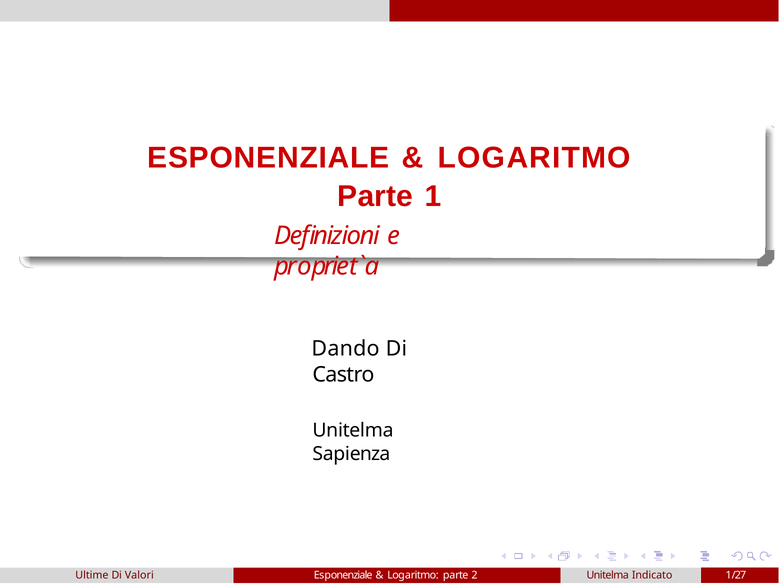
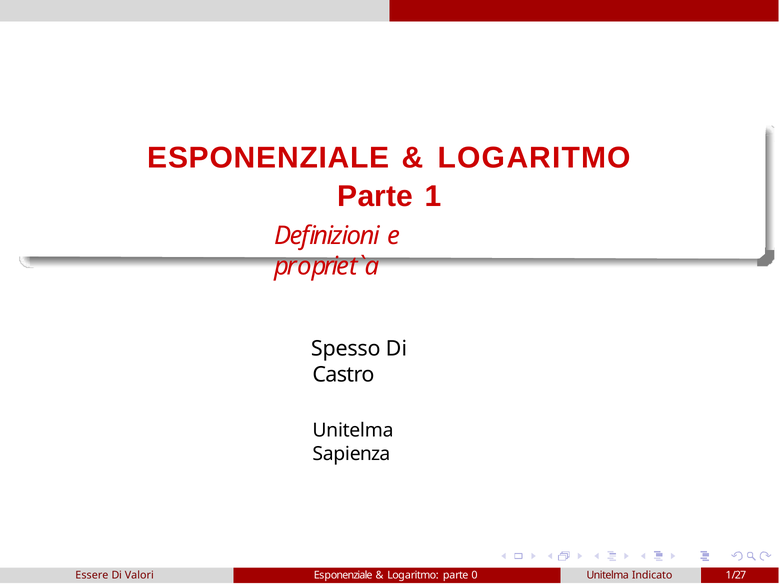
Dando: Dando -> Spesso (346, 349)
Ultime: Ultime -> Essere (92, 576)
2: 2 -> 0 (475, 576)
